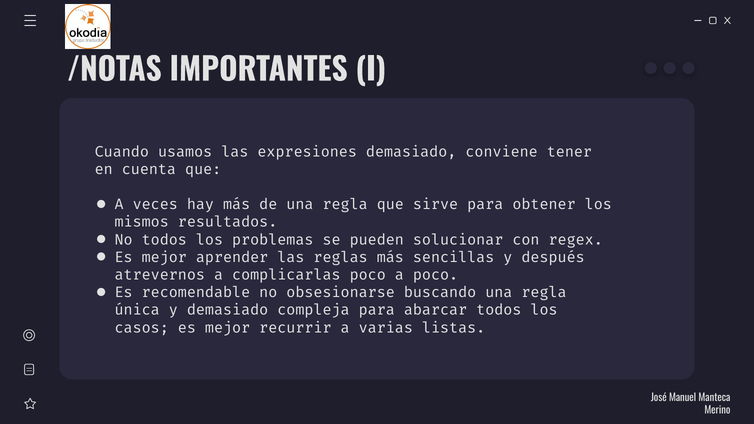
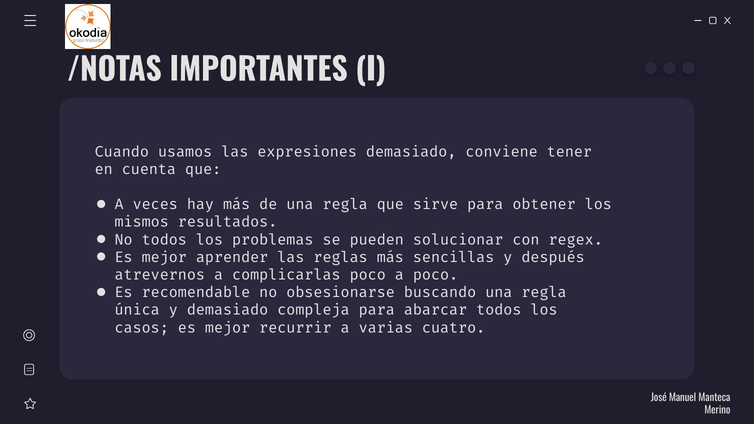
listas: listas -> cuatro (454, 328)
